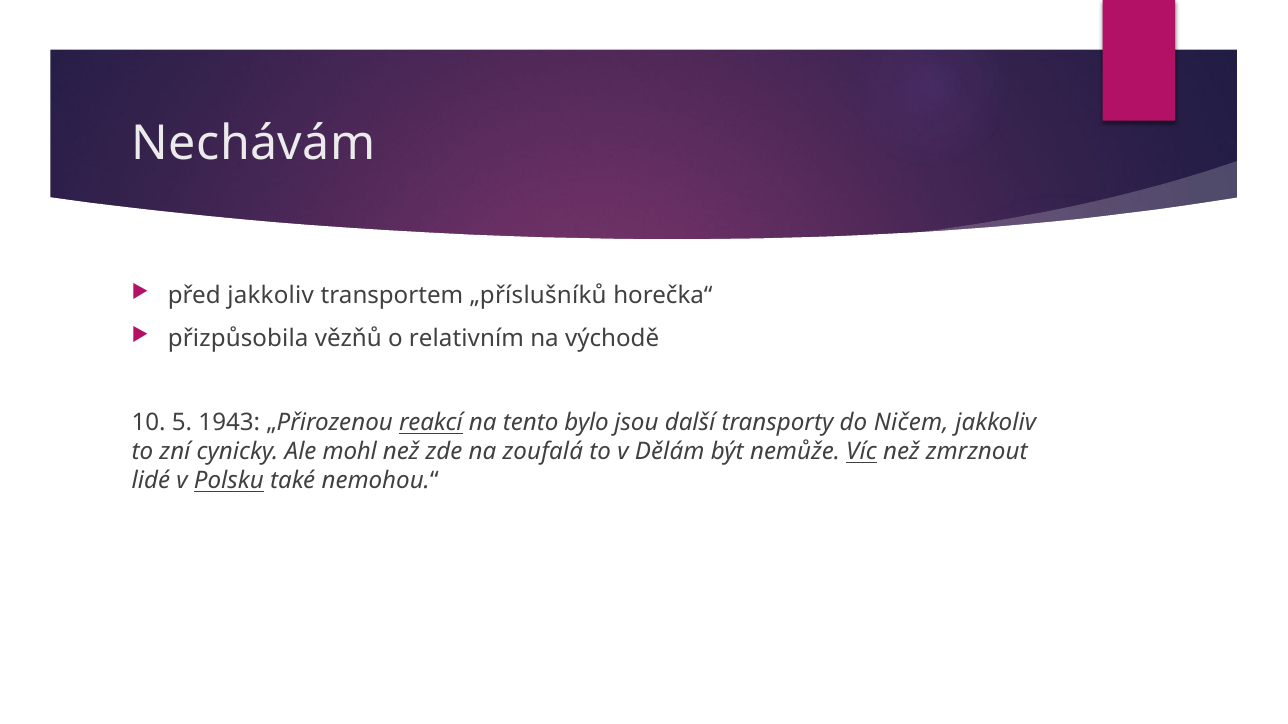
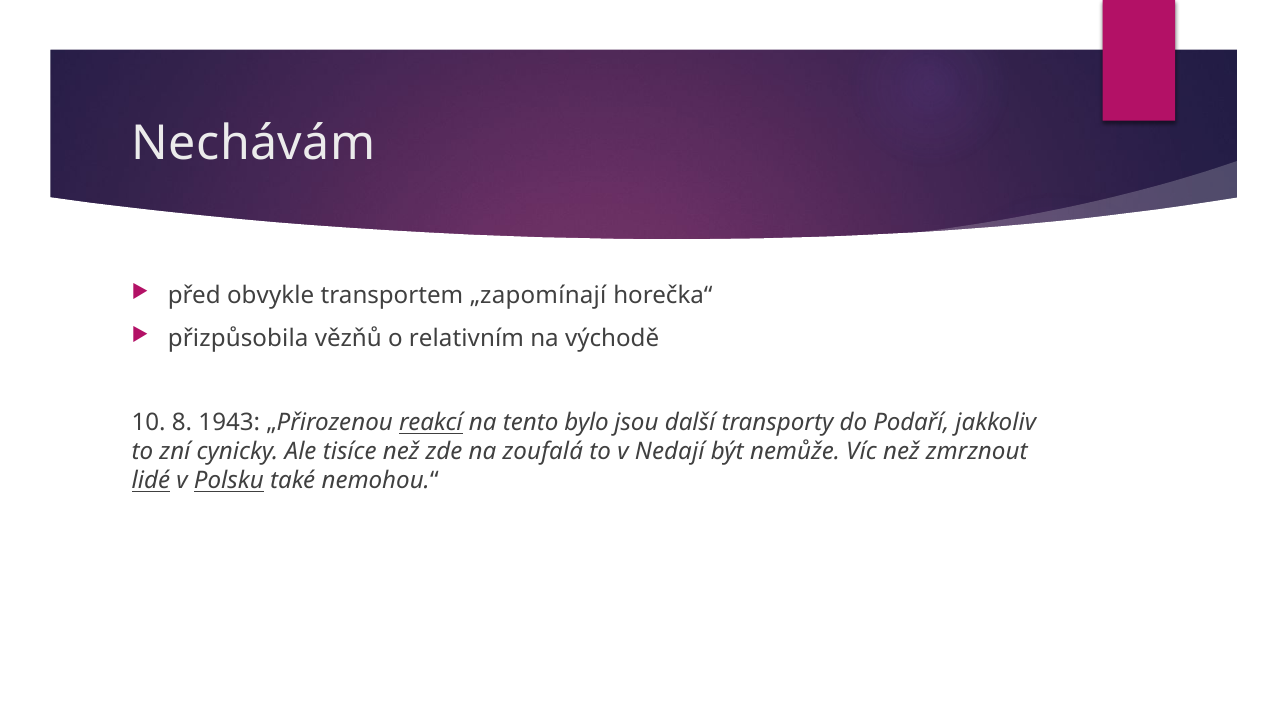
před jakkoliv: jakkoliv -> obvykle (271, 296)
„příslušníků: „příslušníků -> „zapomínají (538, 296)
5: 5 -> 8 (182, 423)
Ničem: Ničem -> Podaří (911, 423)
mohl: mohl -> tisíce (350, 452)
Dělám: Dělám -> Nedají (670, 452)
Víc underline: present -> none (861, 452)
lidé underline: none -> present (151, 481)
